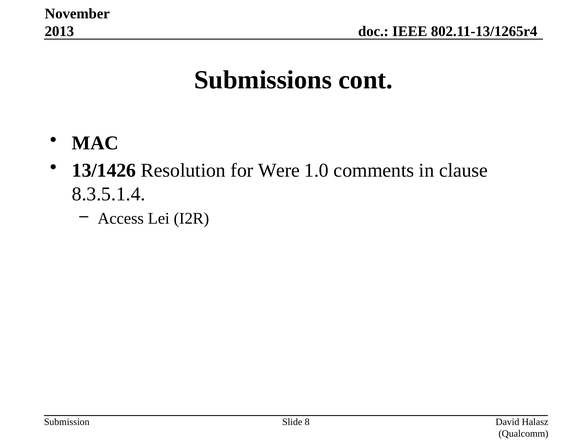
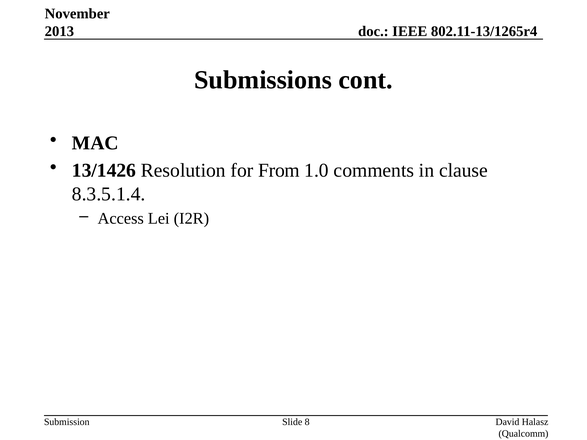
Were: Were -> From (279, 171)
